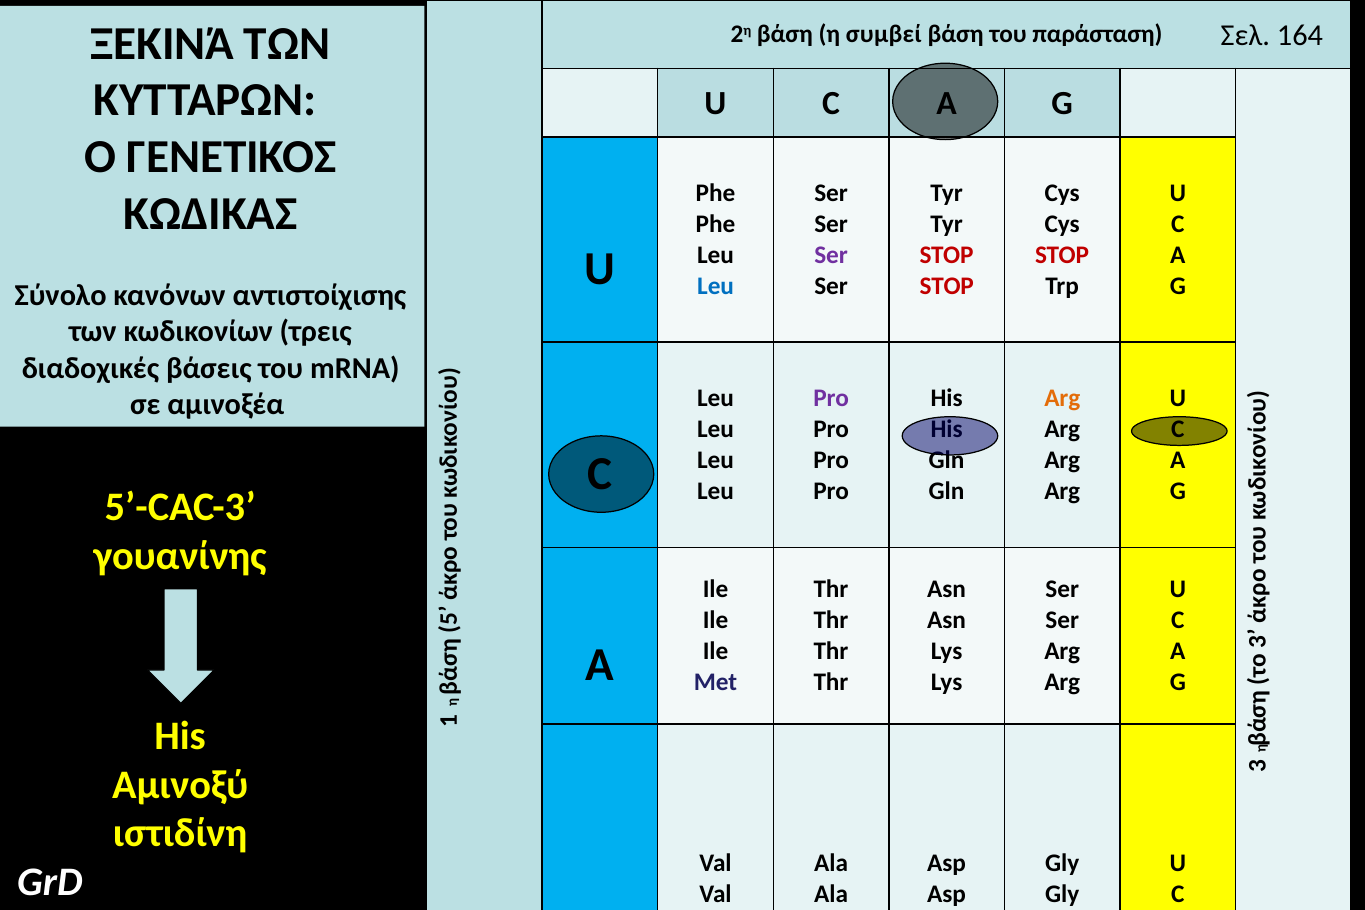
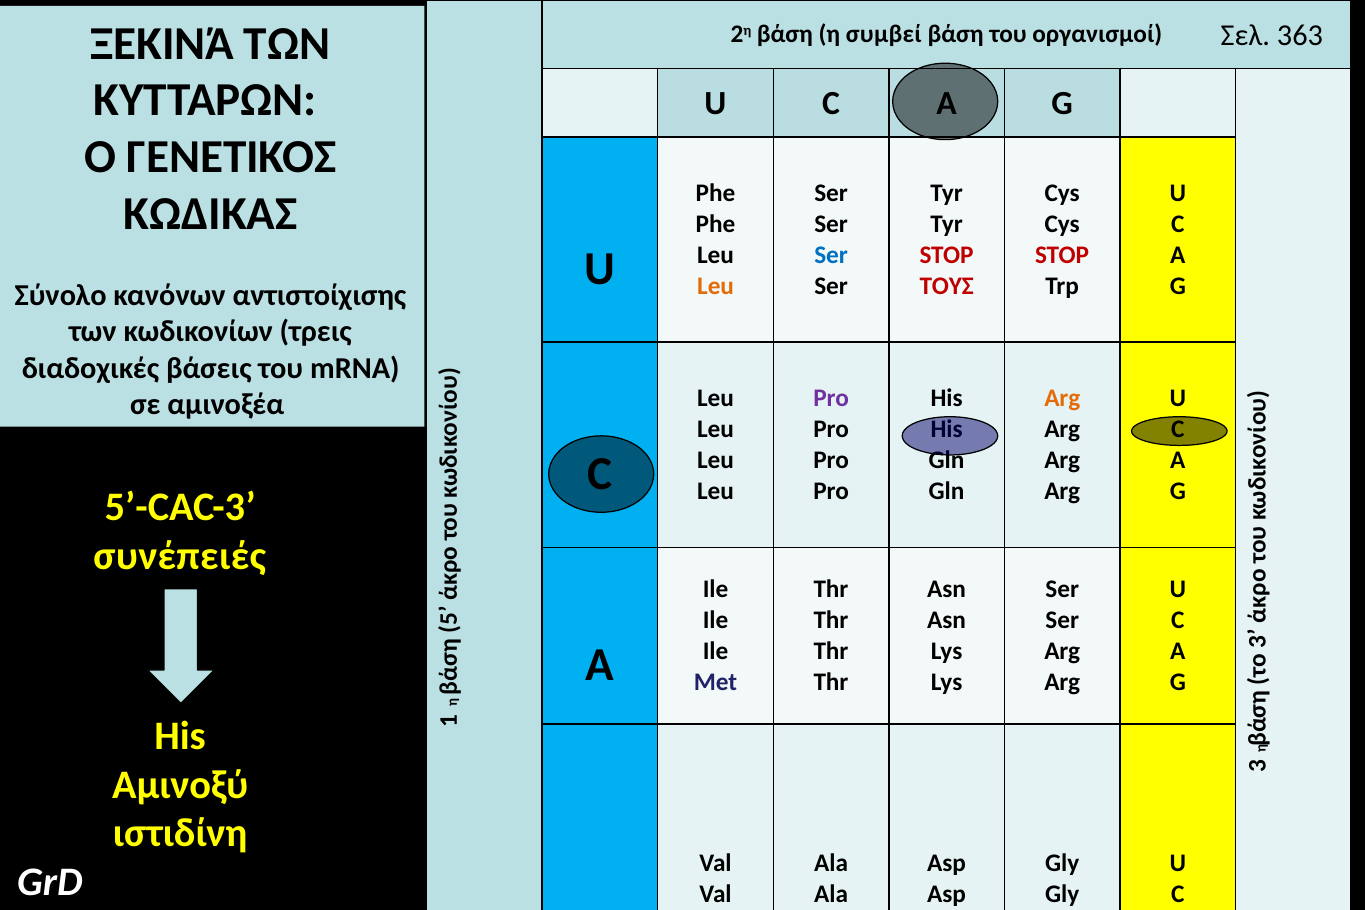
164: 164 -> 363 (1300, 35)
παράσταση: παράσταση -> οργανισμοί (1097, 34)
Ser colour: purple -> blue (831, 255)
Leu colour: blue -> orange (716, 286)
SΤΟΡ: SΤΟΡ -> ΤΟΥΣ (947, 286)
γουανίνης: γουανίνης -> συνέπειές (180, 556)
